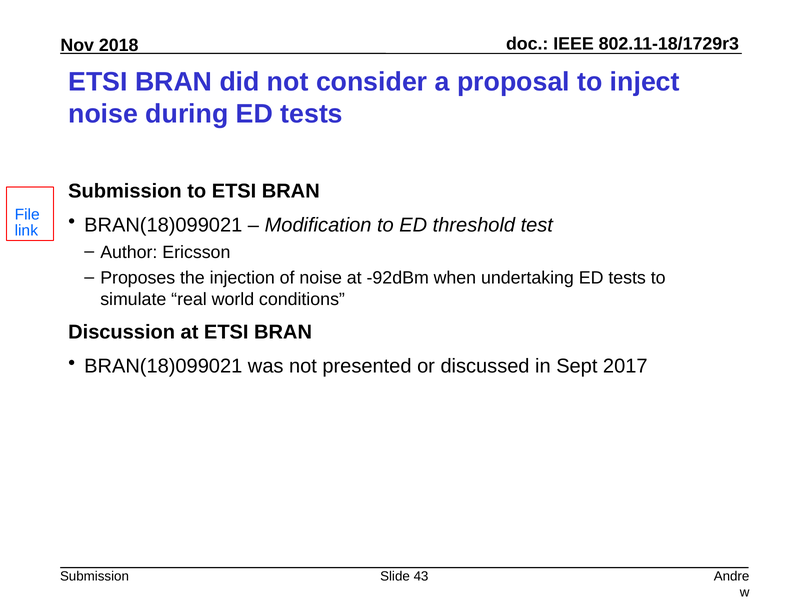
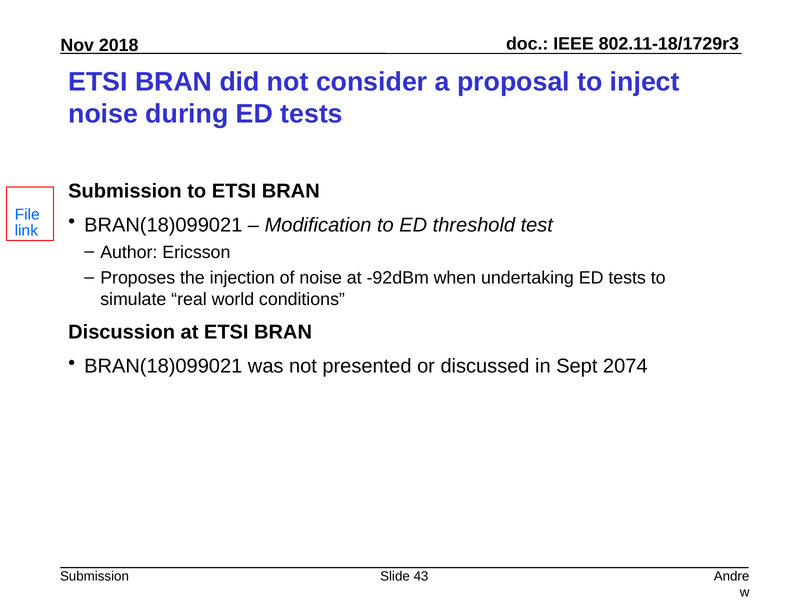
2017: 2017 -> 2074 (625, 367)
